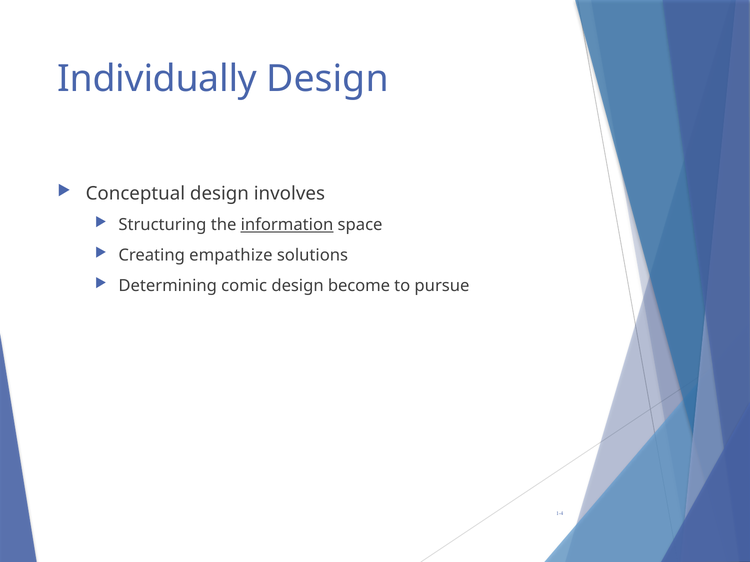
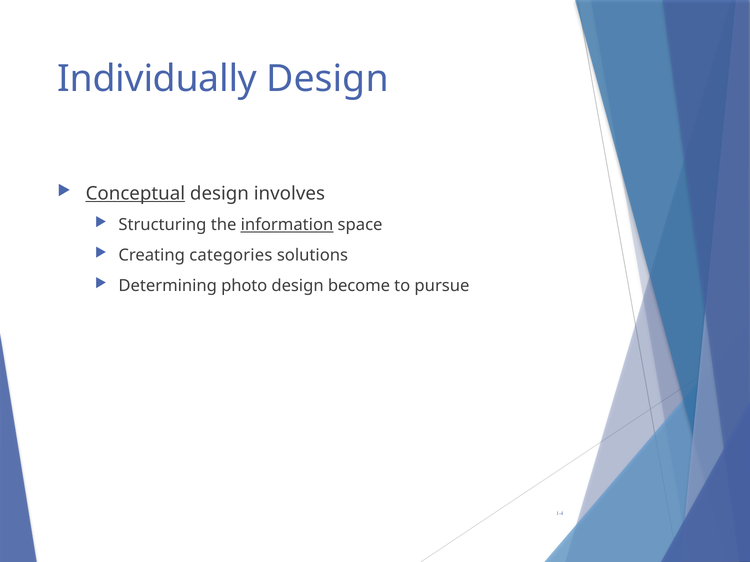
Conceptual underline: none -> present (135, 194)
empathize: empathize -> categories (231, 255)
comic: comic -> photo (244, 286)
